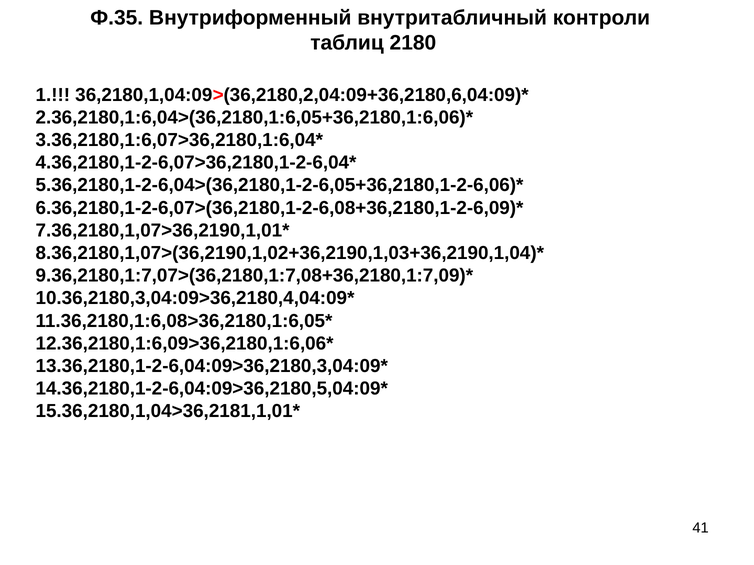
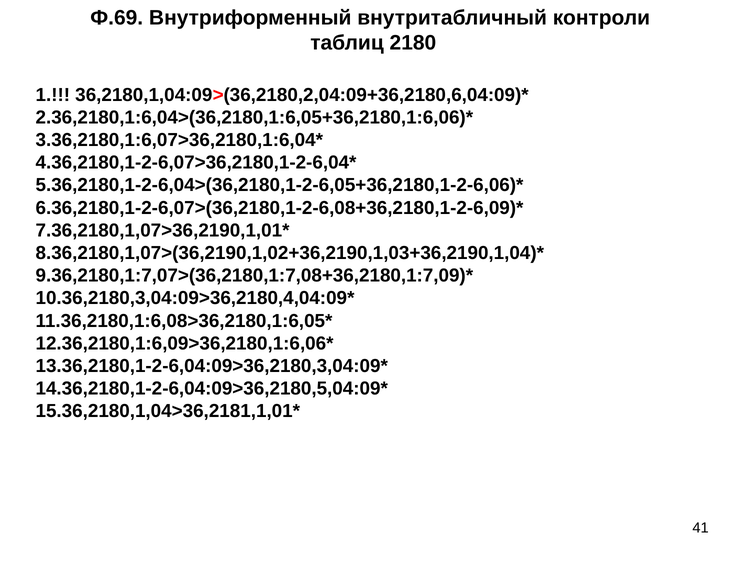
Ф.35: Ф.35 -> Ф.69 (117, 18)
